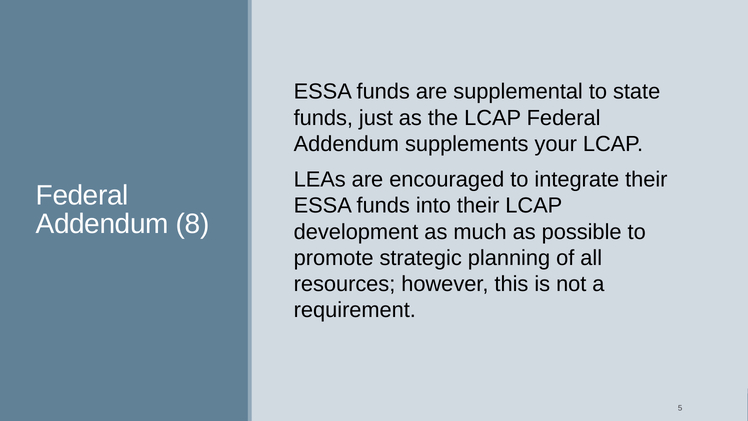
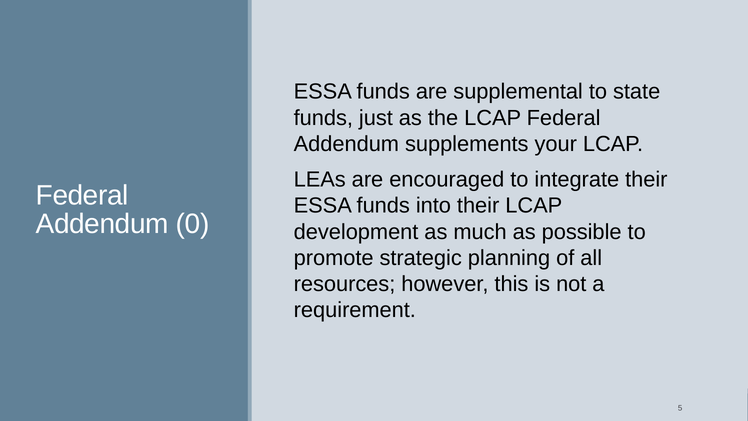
8: 8 -> 0 (193, 224)
